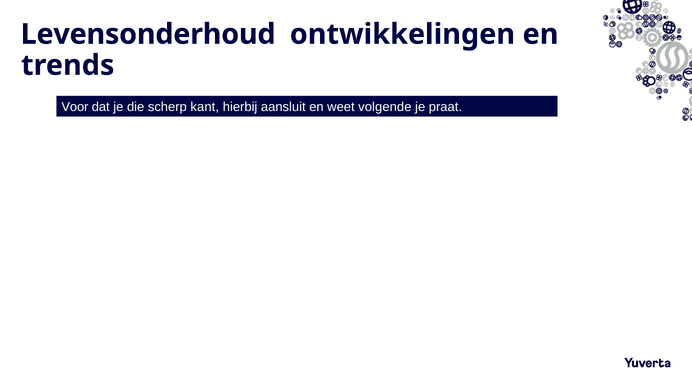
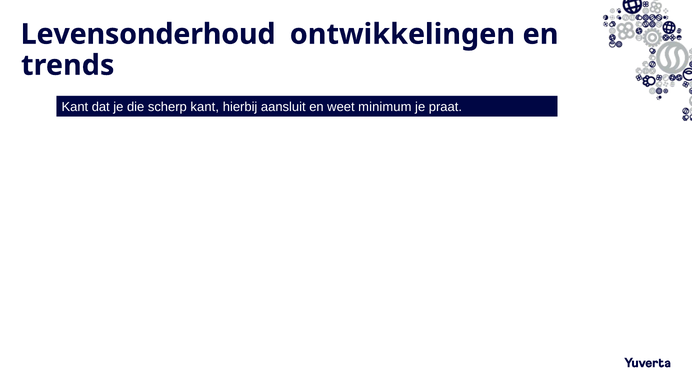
Voor: Voor -> Kant (75, 107)
volgende: volgende -> minimum (385, 107)
